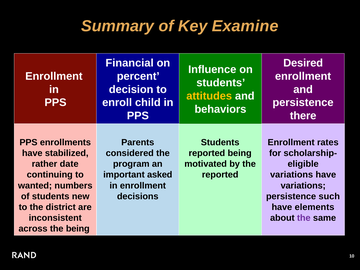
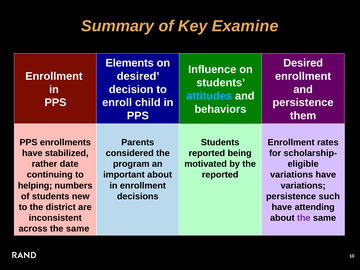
Financial: Financial -> Elements (130, 63)
percent: percent -> desired (138, 76)
attitudes colour: yellow -> light blue (209, 96)
there: there -> them (303, 116)
important asked: asked -> about (160, 175)
wanted: wanted -> helping (35, 186)
elements: elements -> attending (315, 207)
across the being: being -> same (78, 229)
